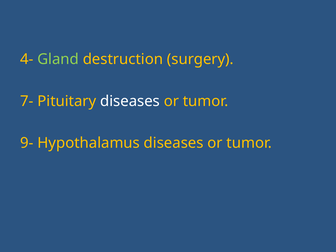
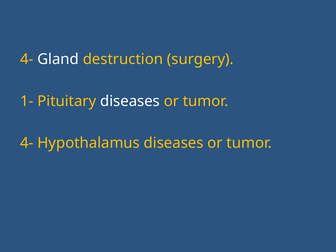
Gland colour: light green -> white (58, 59)
7-: 7- -> 1- (27, 101)
9-: 9- -> 4- (27, 143)
